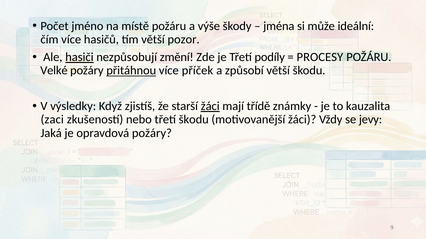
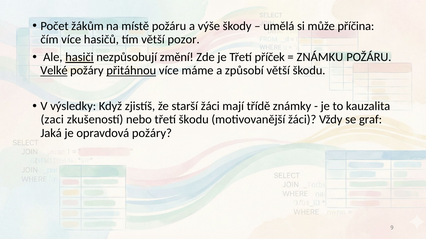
jméno: jméno -> žákům (87, 26)
jména: jména -> umělá (279, 26)
ideální: ideální -> příčina (356, 26)
podíly: podíly -> příček (270, 57)
PROCESY: PROCESY -> ZNÁMKU (320, 57)
Velké underline: none -> present (54, 71)
příček: příček -> máme (198, 71)
žáci underline: present -> none (210, 106)
jevy: jevy -> graf (371, 120)
